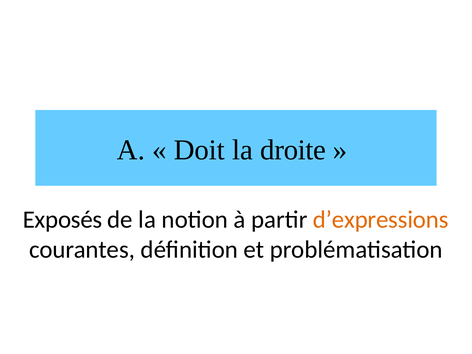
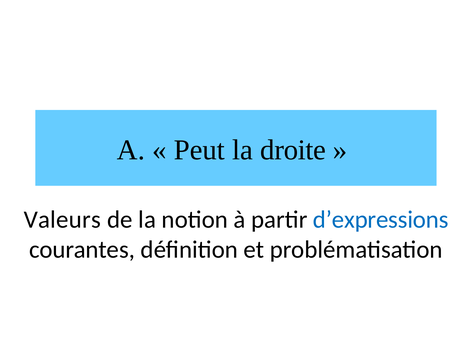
Doit: Doit -> Peut (199, 150)
Exposés: Exposés -> Valeurs (62, 220)
d’expressions colour: orange -> blue (381, 220)
